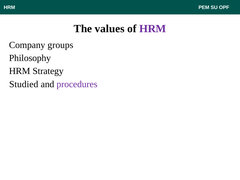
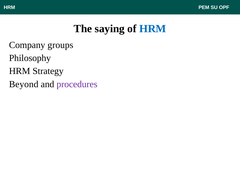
values: values -> saying (110, 29)
HRM colour: purple -> blue (153, 29)
Studied: Studied -> Beyond (24, 84)
